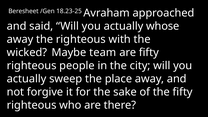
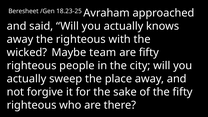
whose: whose -> knows (163, 26)
